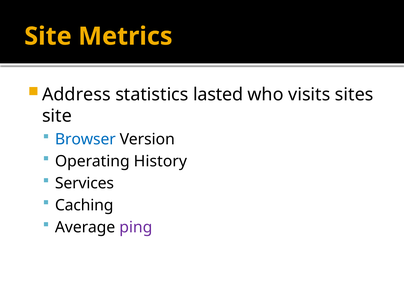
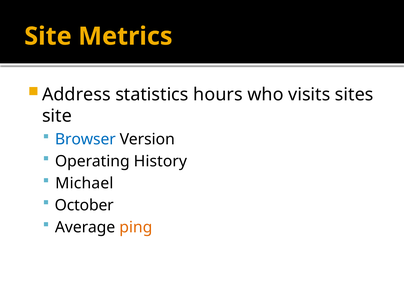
lasted: lasted -> hours (218, 95)
Services: Services -> Michael (84, 183)
Caching: Caching -> October (84, 205)
ping colour: purple -> orange (136, 227)
